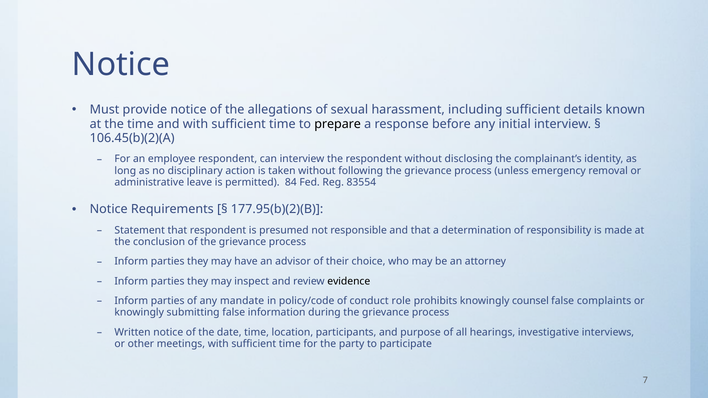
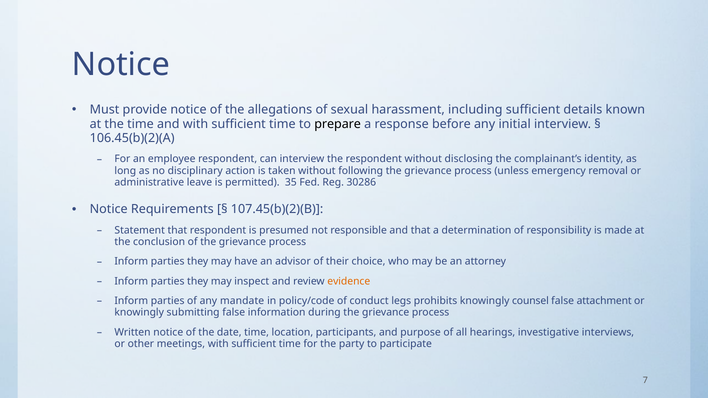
84: 84 -> 35 (291, 183)
83554: 83554 -> 30286 (361, 183)
177.95(b)(2)(B: 177.95(b)(2)(B -> 107.45(b)(2)(B (277, 210)
evidence colour: black -> orange (349, 281)
role: role -> legs (401, 301)
complaints: complaints -> attachment (604, 301)
